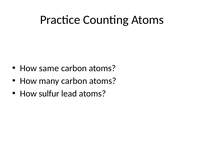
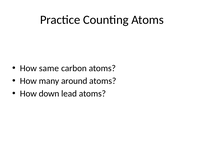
many carbon: carbon -> around (74, 81)
sulfur: sulfur -> down (49, 94)
